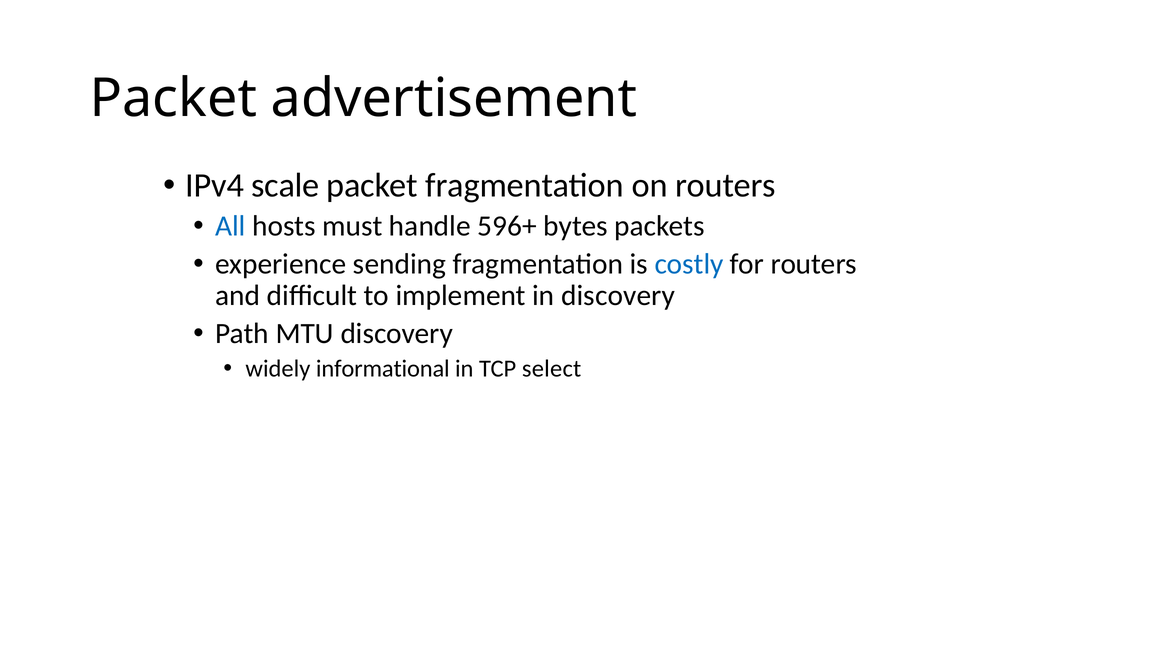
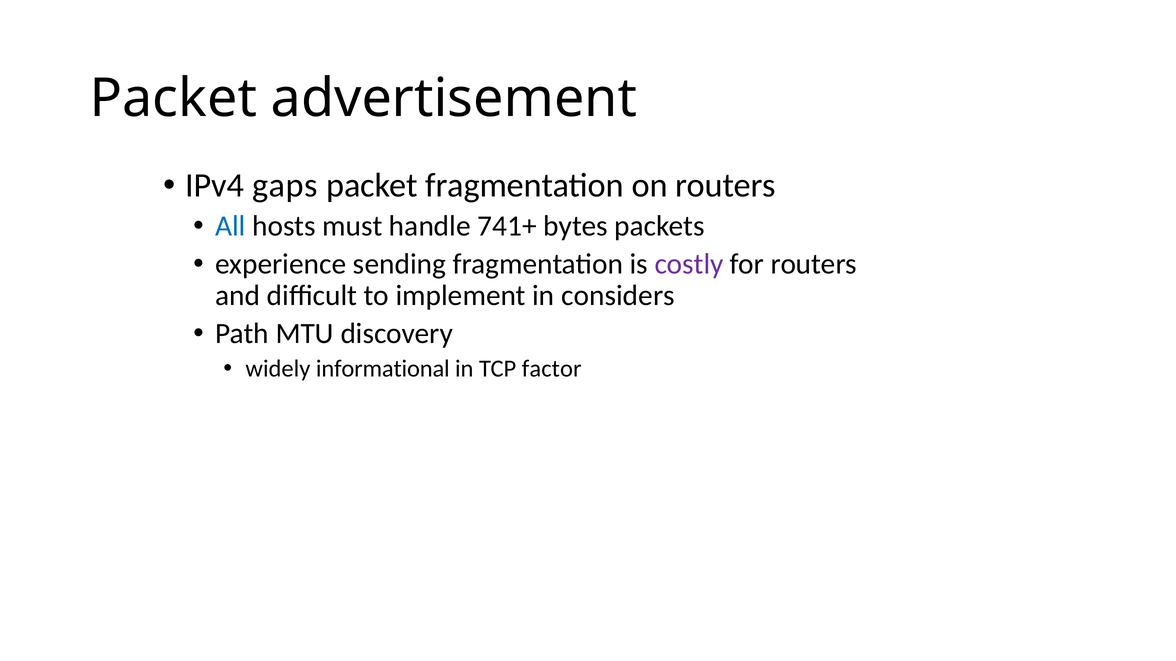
scale: scale -> gaps (285, 186)
596+: 596+ -> 741+ (507, 226)
costly colour: blue -> purple (689, 264)
in discovery: discovery -> considers (618, 296)
select: select -> factor (552, 369)
